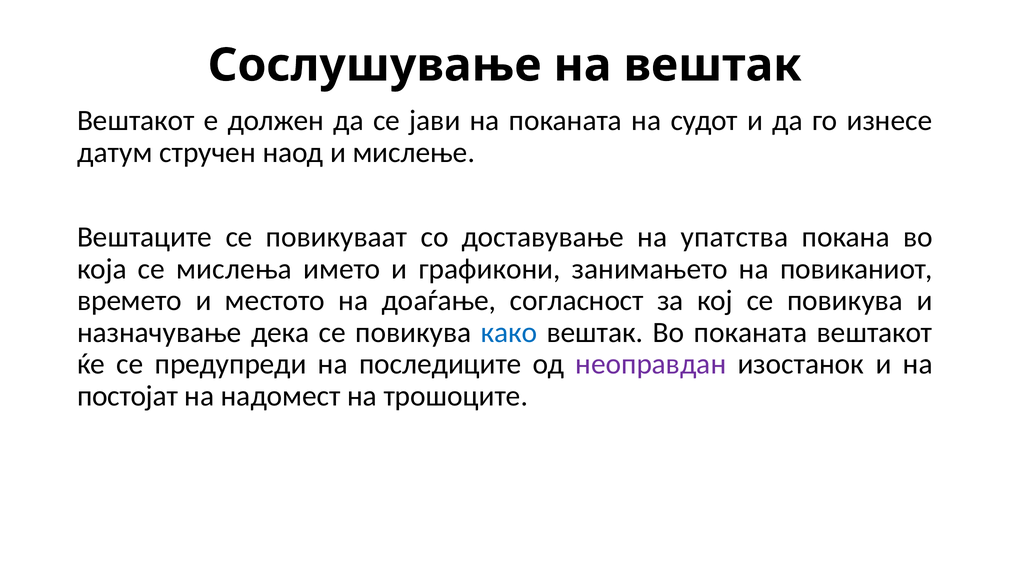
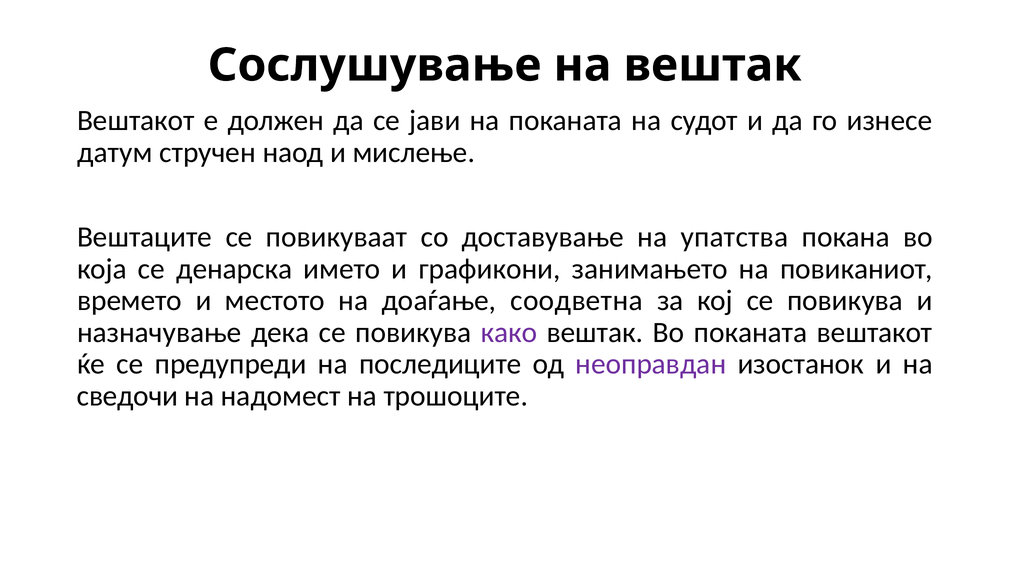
мислења: мислења -> денарска (234, 269)
согласност: согласност -> соодветна (577, 301)
како colour: blue -> purple (509, 333)
постојат: постојат -> сведочи (128, 396)
